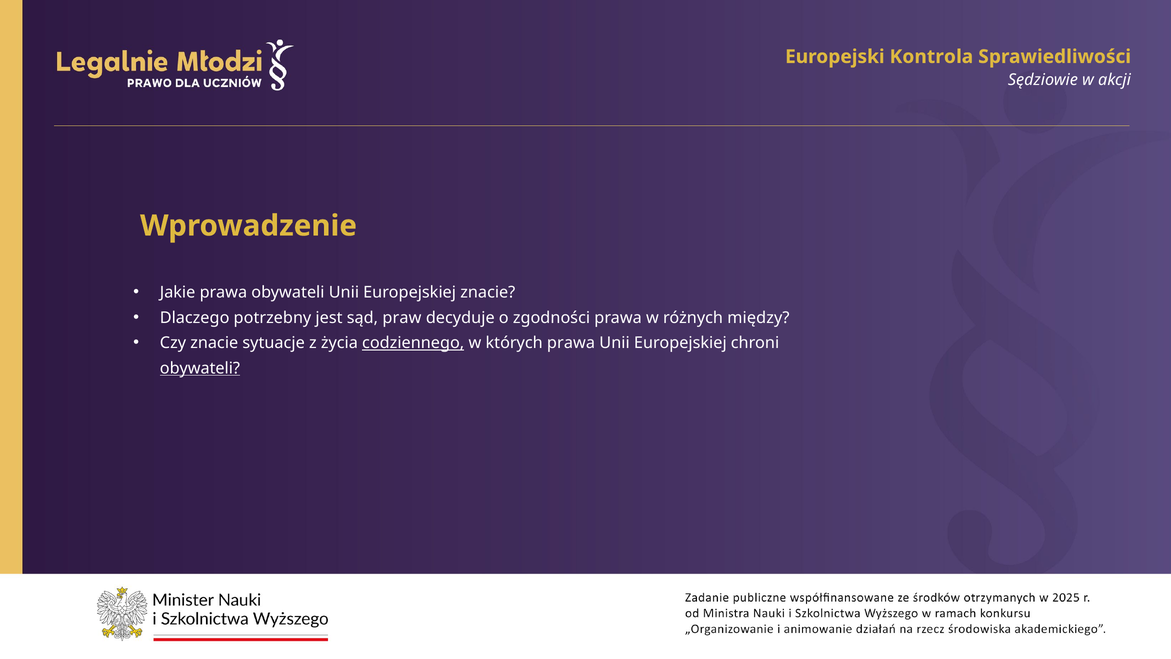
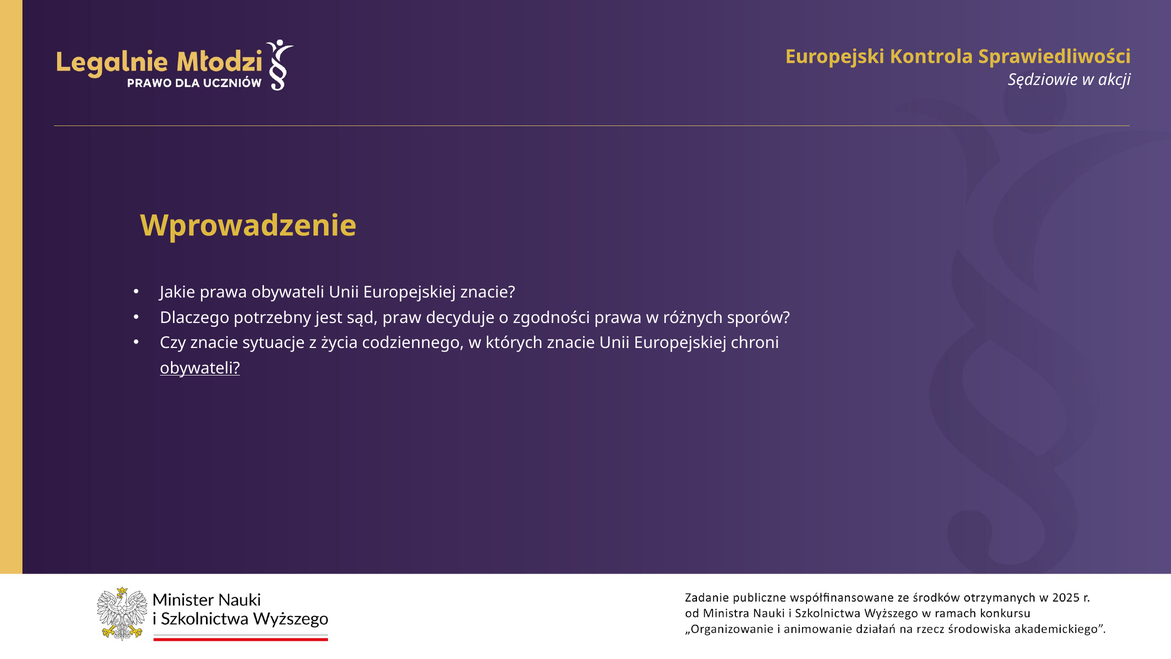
między: między -> sporów (759, 318)
codziennego underline: present -> none (413, 343)
których prawa: prawa -> znacie (571, 343)
